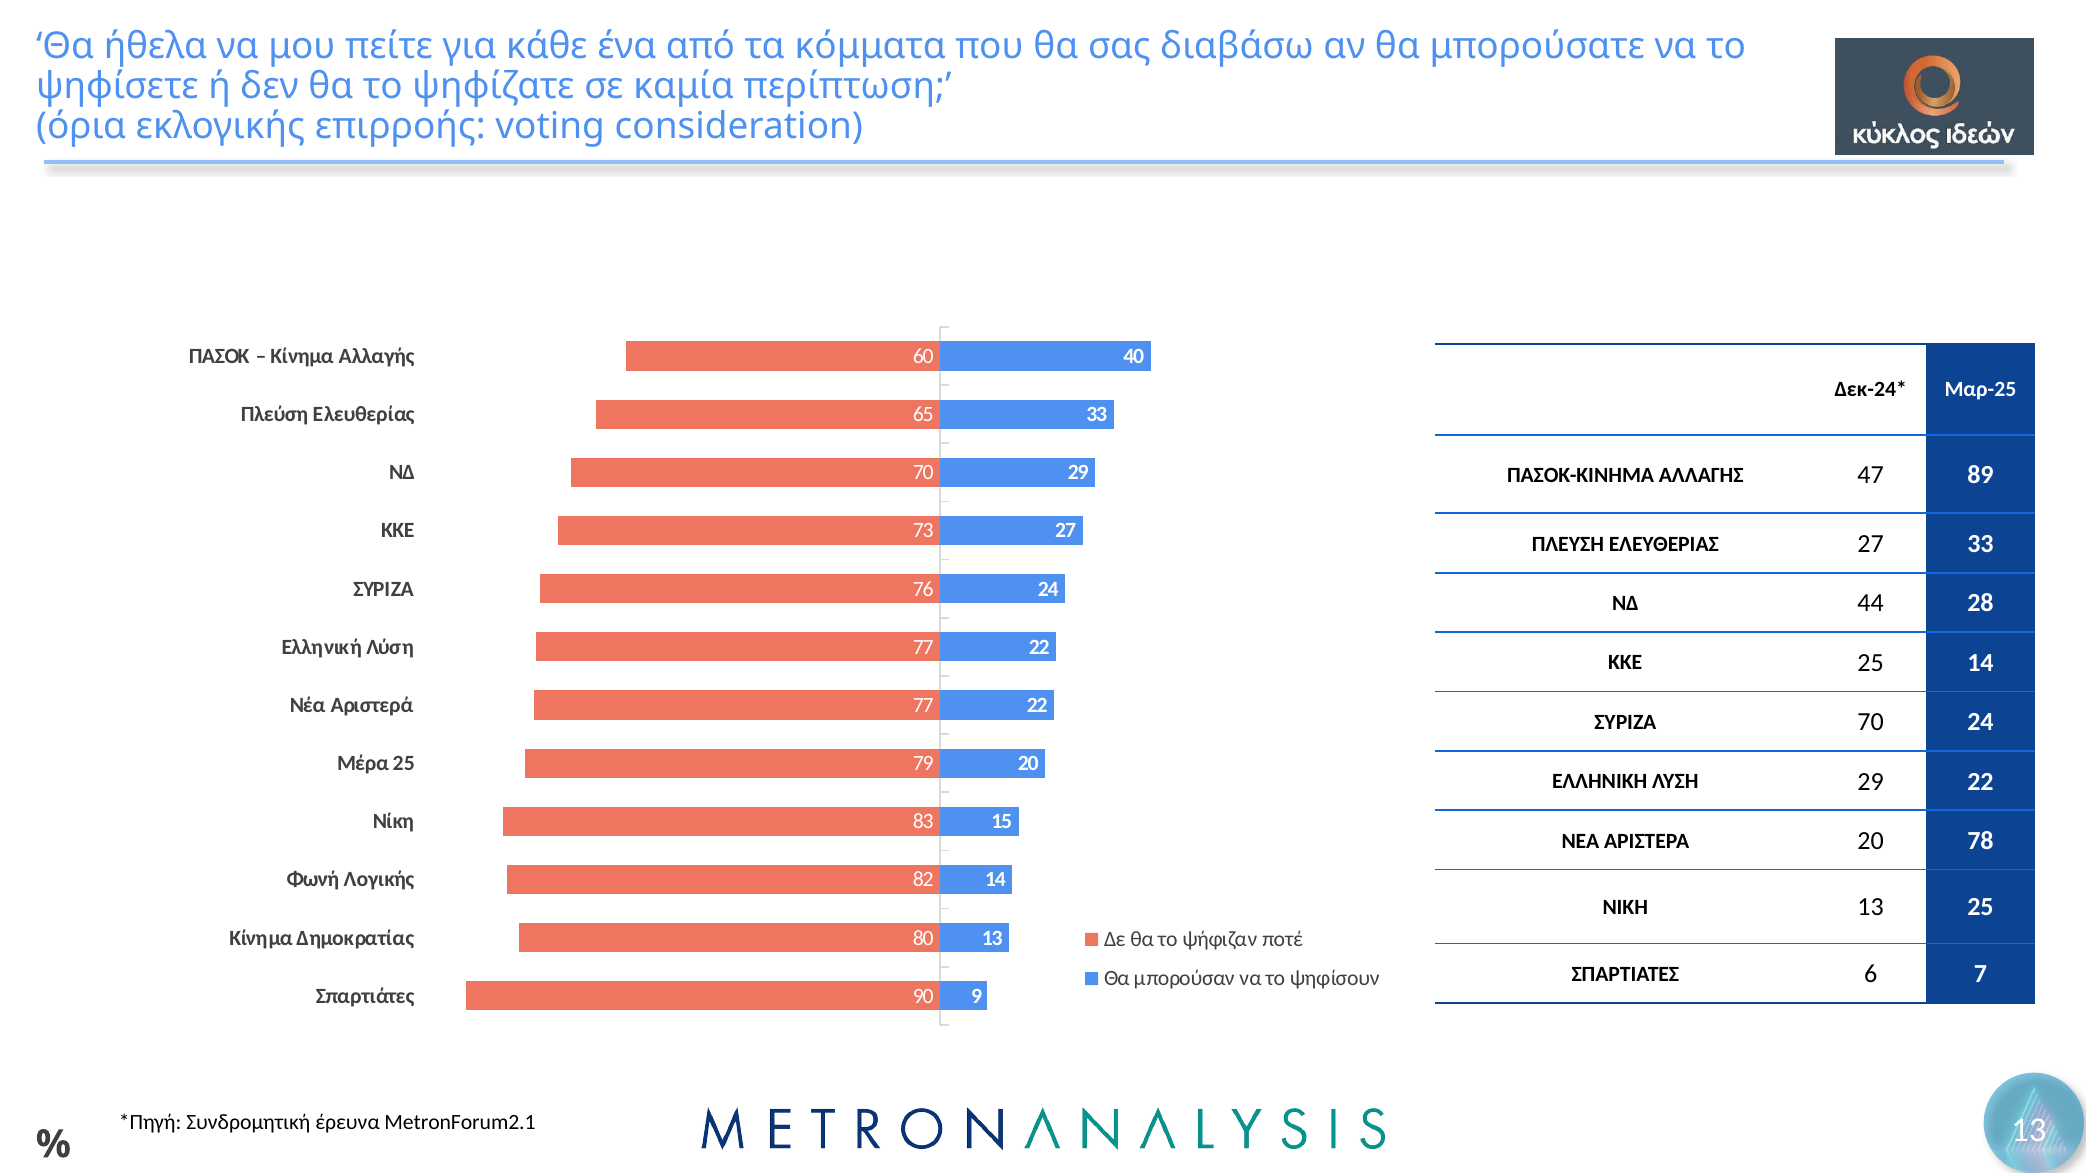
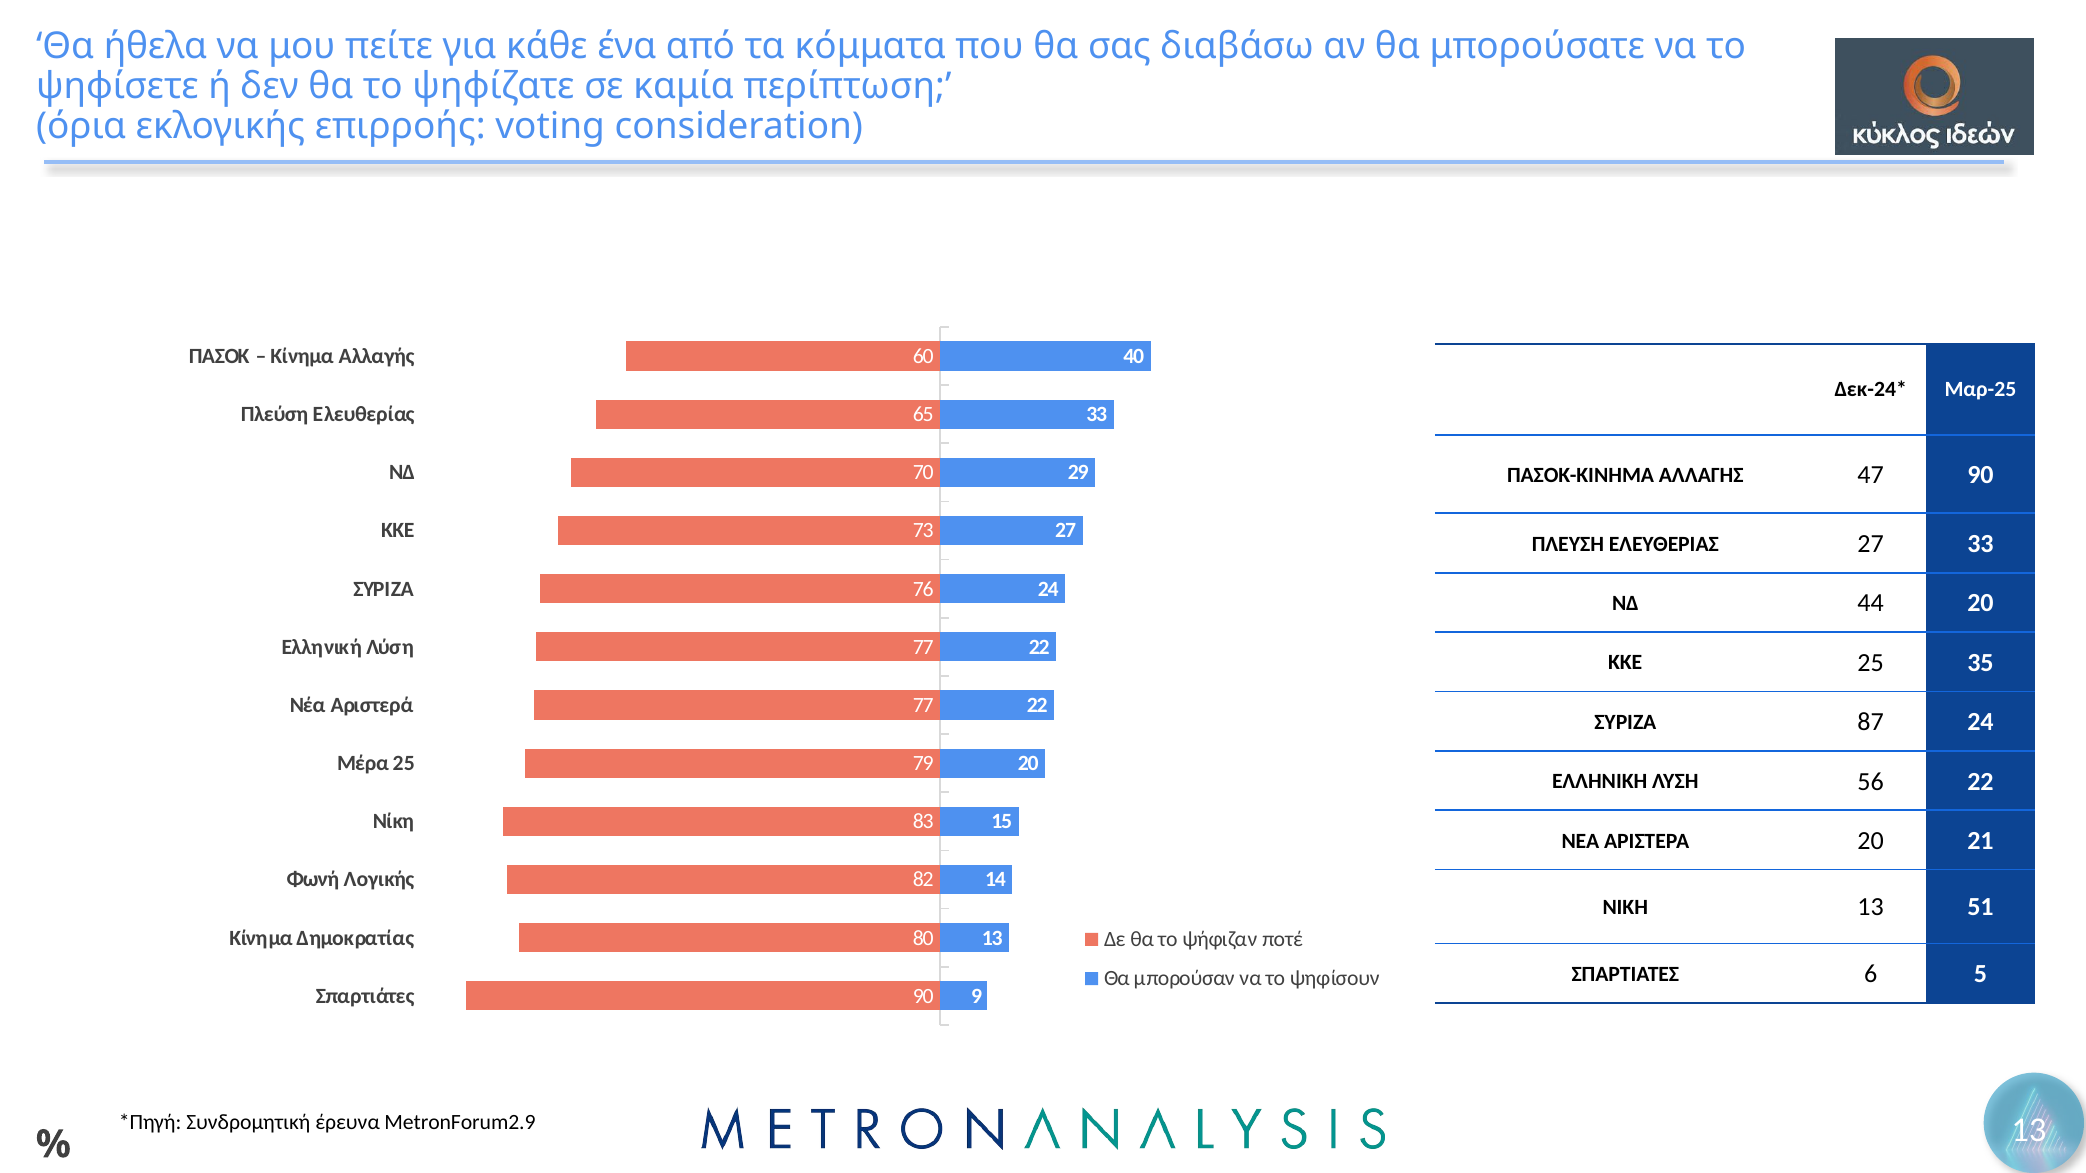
47 89: 89 -> 90 (1980, 475)
44 28: 28 -> 20 (1980, 604)
25 14: 14 -> 35 (1980, 663)
ΣΥΡΙΖΑ 70: 70 -> 87 (1871, 722)
ΛΥΣΗ 29: 29 -> 56 (1871, 782)
78: 78 -> 21 (1980, 841)
13 25: 25 -> 51 (1980, 908)
7: 7 -> 5 (1981, 974)
MetronForum2.1: MetronForum2.1 -> MetronForum2.9 (460, 1123)
